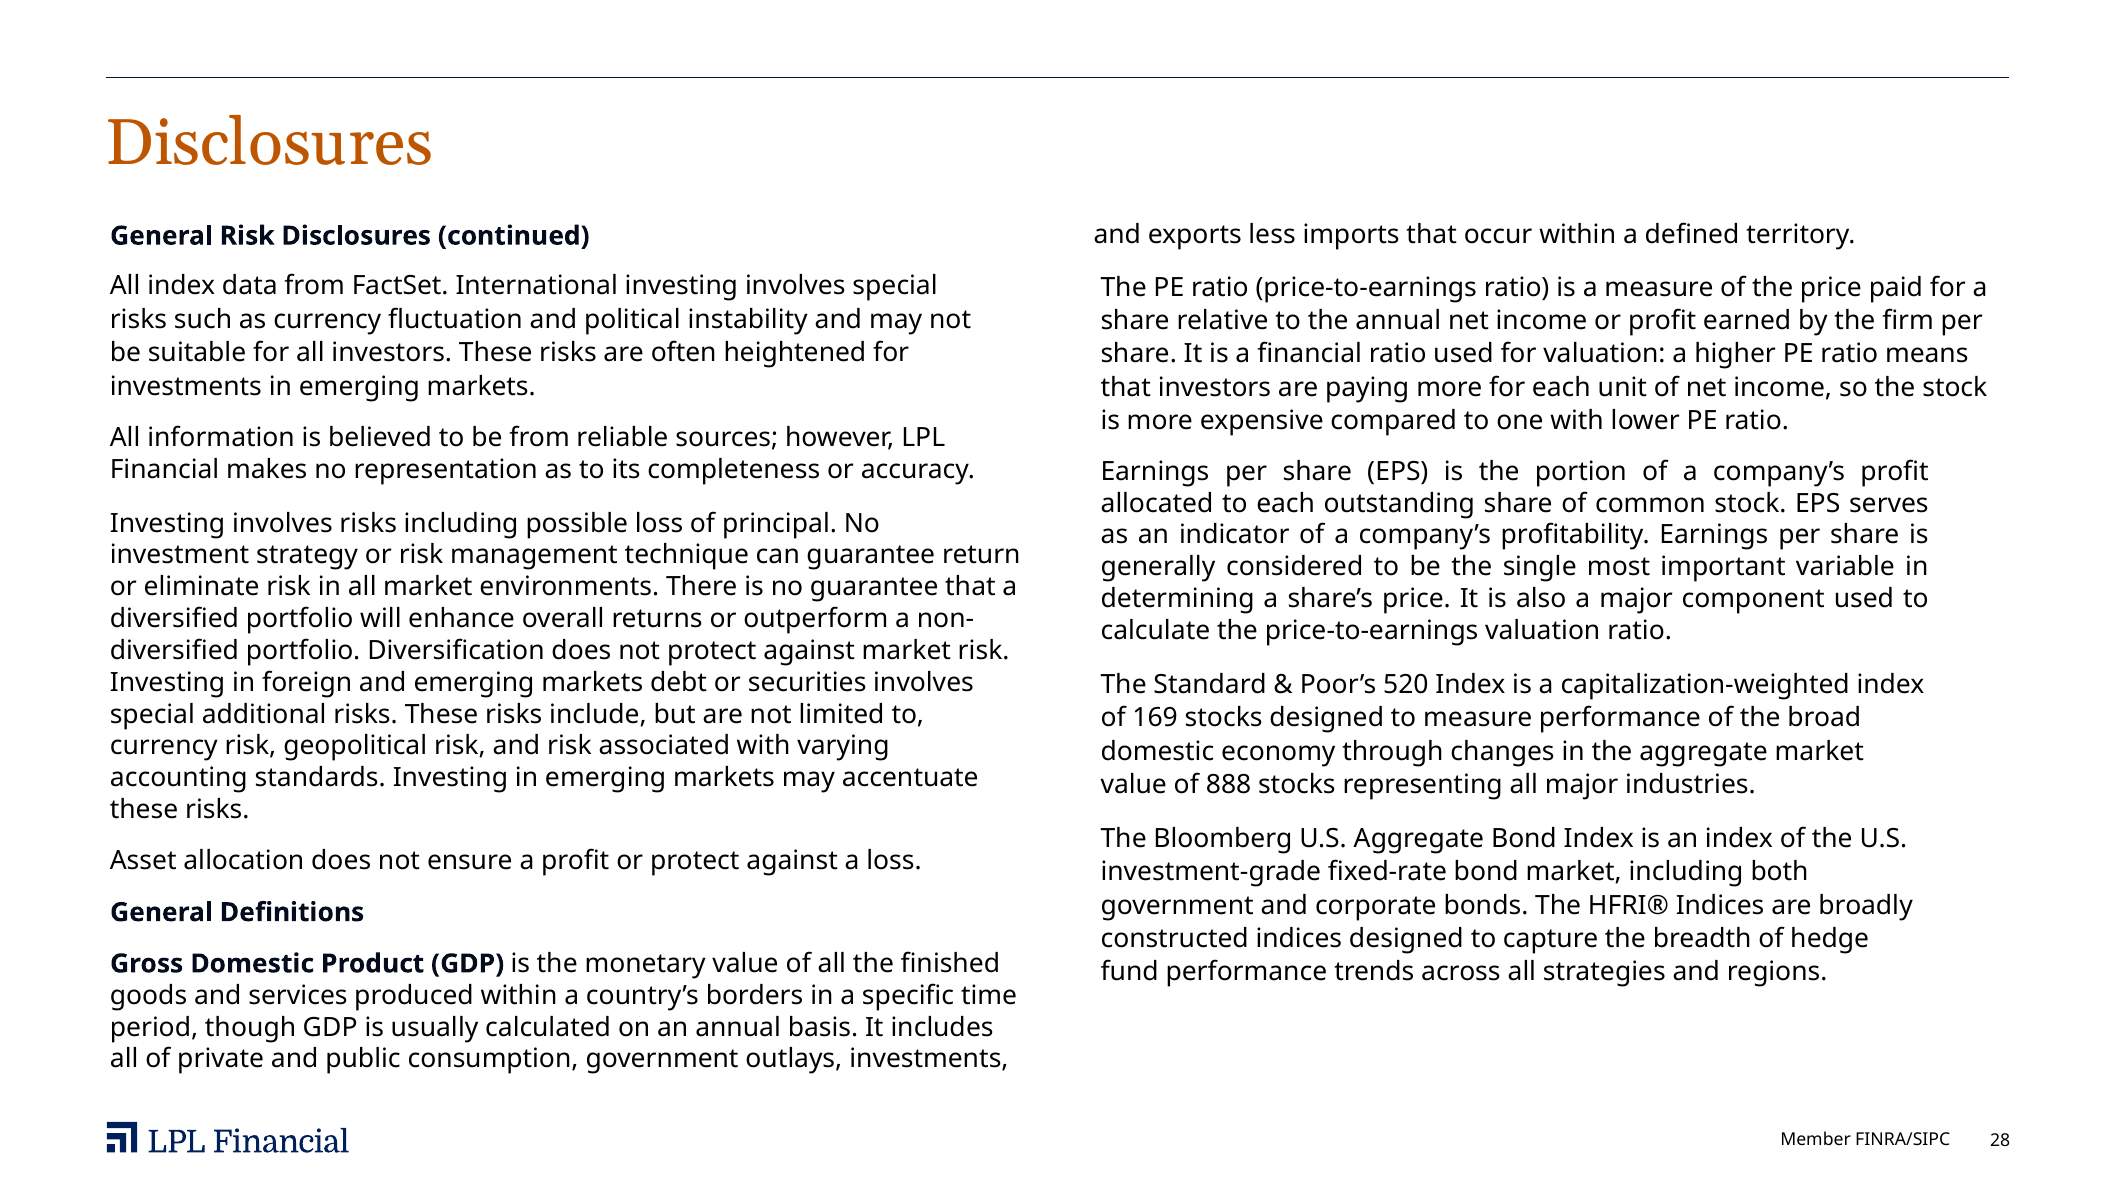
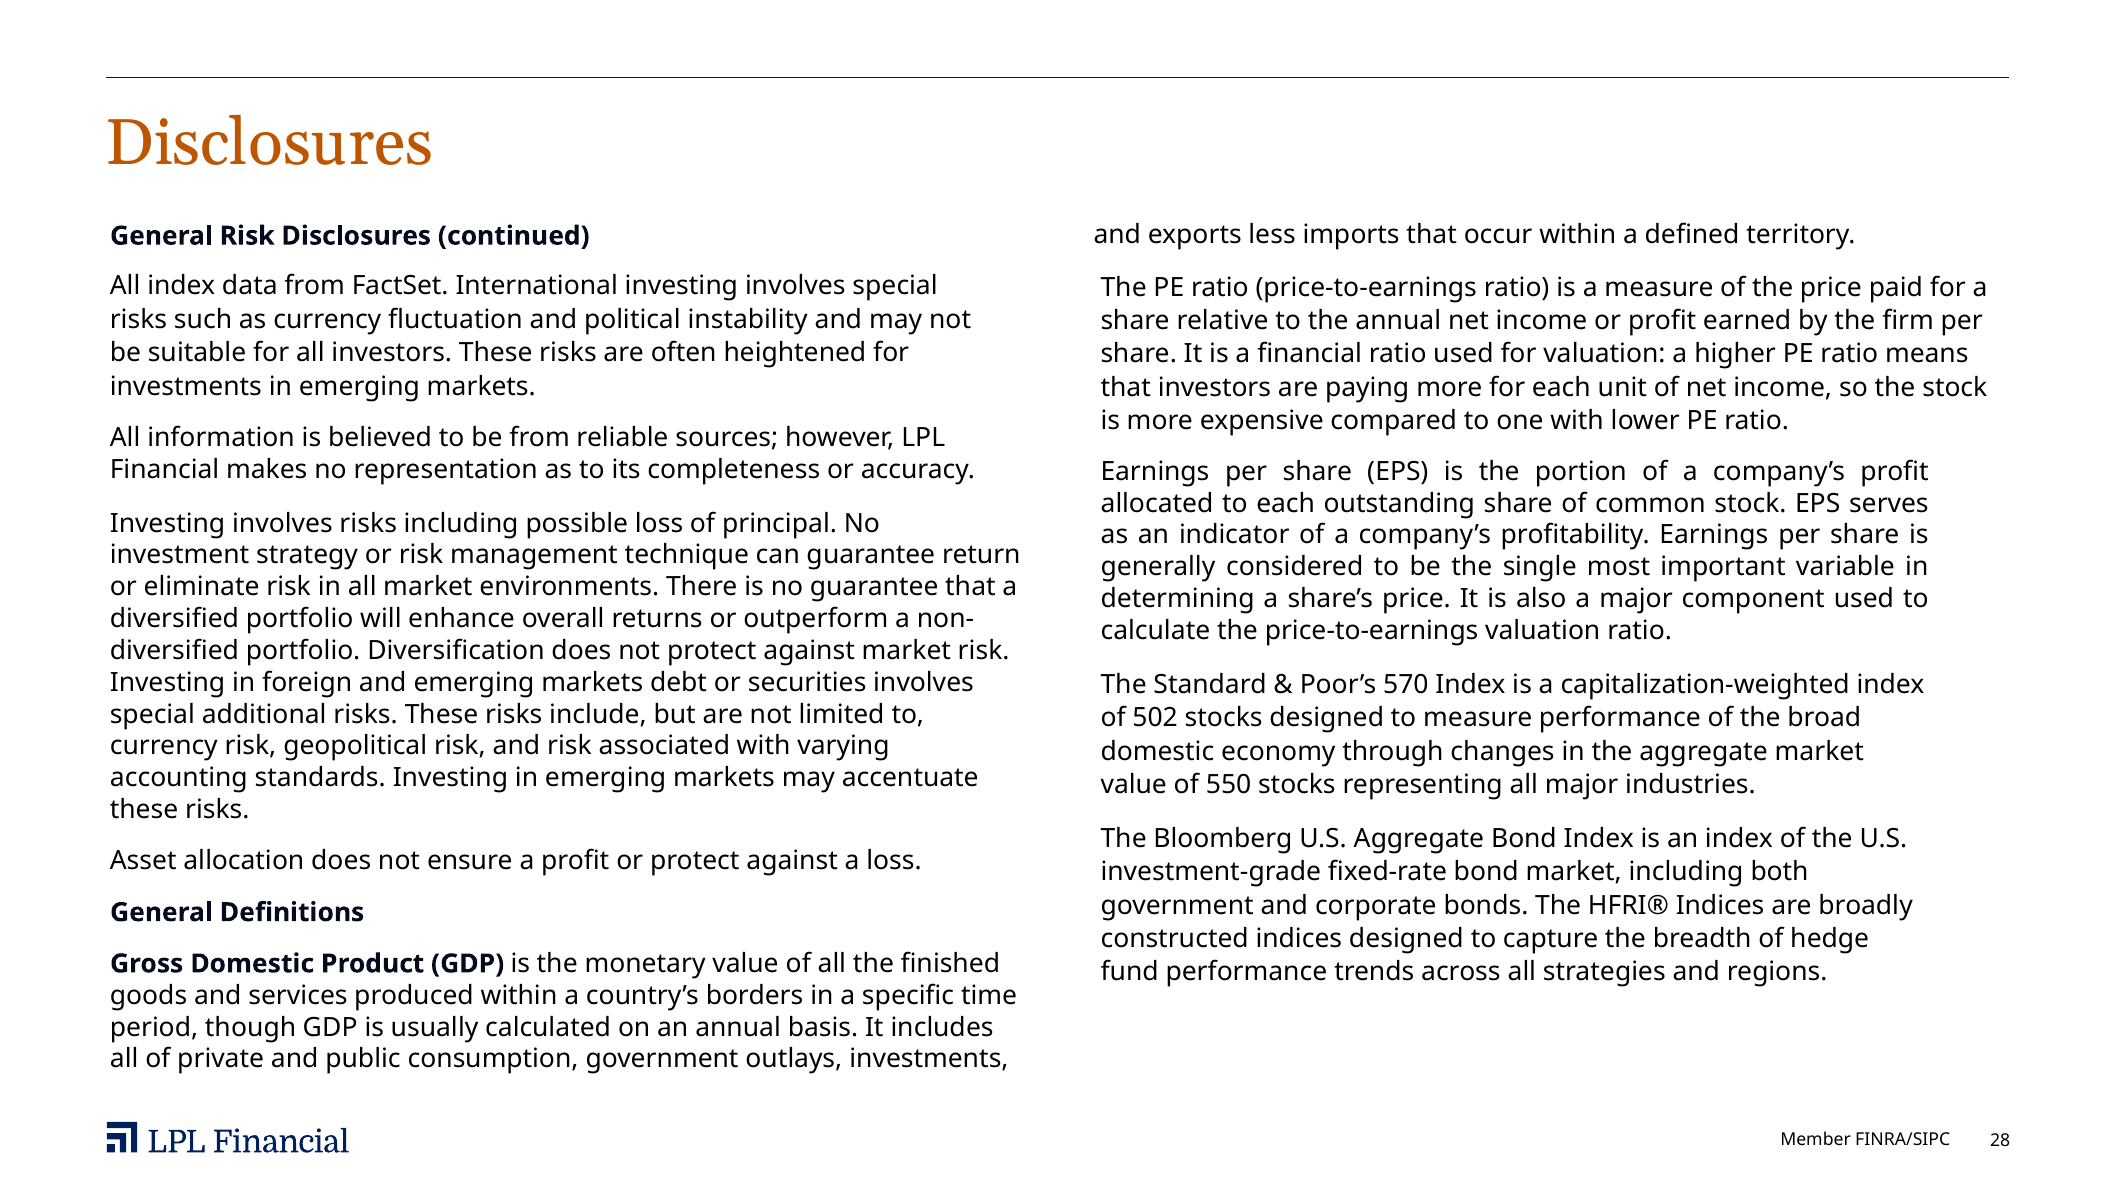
520: 520 -> 570 (1406, 684)
169: 169 -> 502 (1155, 717)
888: 888 -> 550 (1229, 784)
